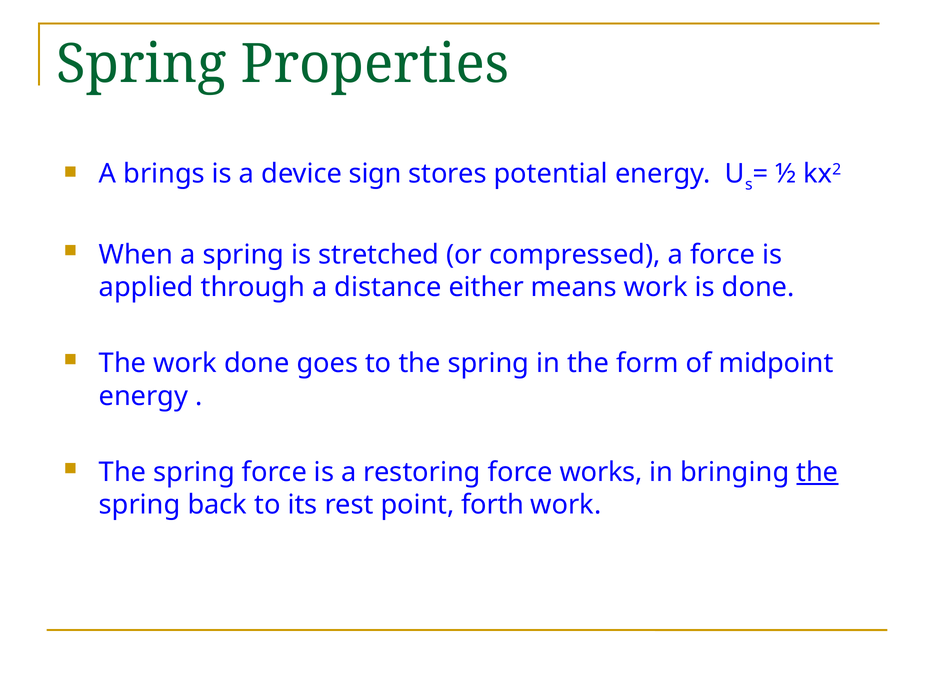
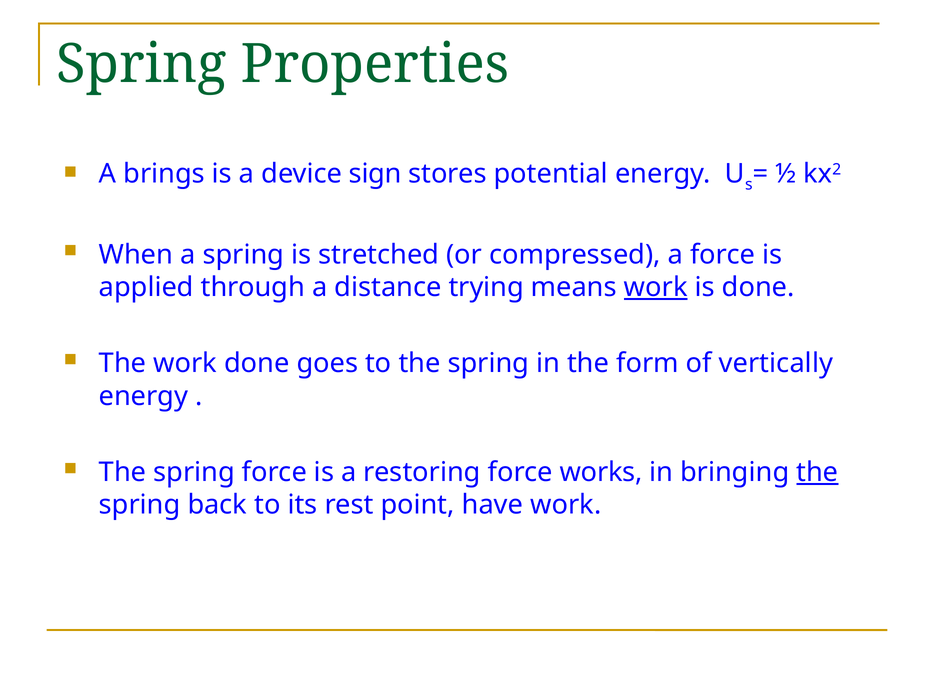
either: either -> trying (486, 287)
work underline: none -> present (656, 287)
midpoint: midpoint -> vertically (776, 364)
forth: forth -> have (492, 505)
